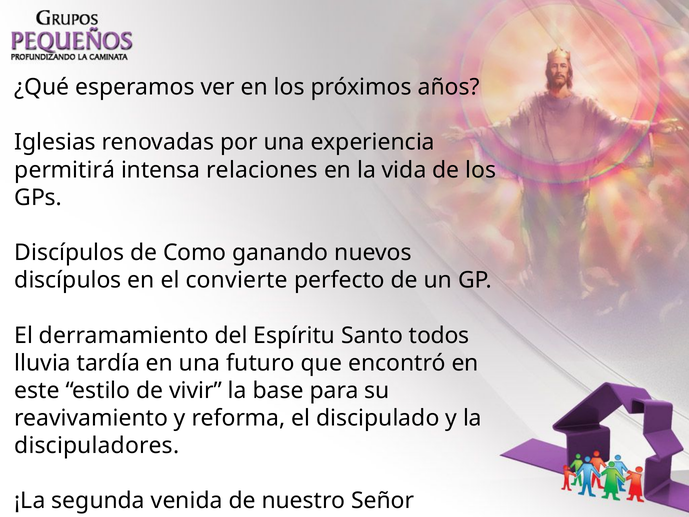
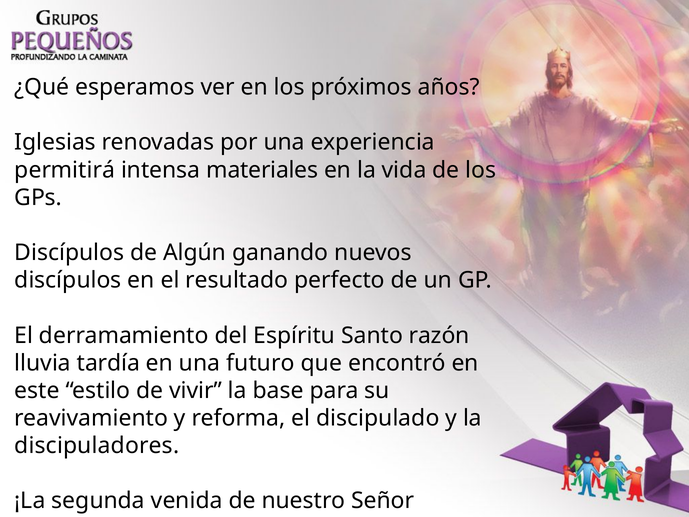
relaciones: relaciones -> materiales (262, 170)
Como: Como -> Algún (195, 253)
convierte: convierte -> resultado (237, 280)
todos: todos -> razón (439, 335)
